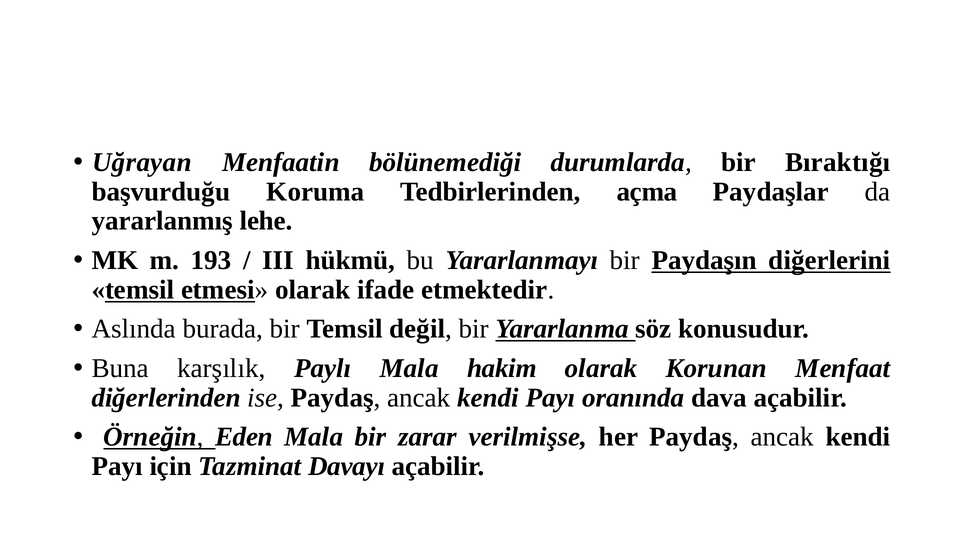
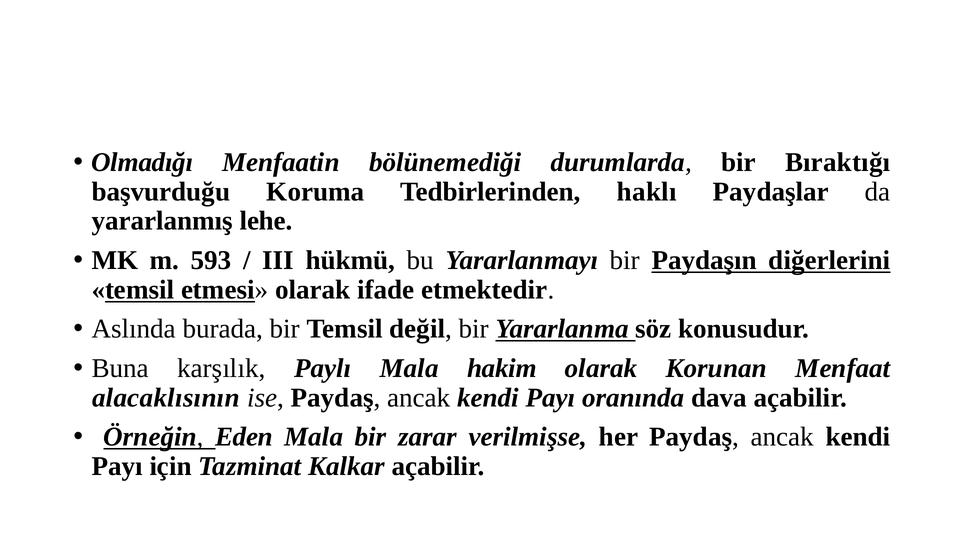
Uğrayan: Uğrayan -> Olmadığı (142, 162)
açma: açma -> haklı (647, 192)
193: 193 -> 593 (211, 260)
diğerlerinden: diğerlerinden -> alacaklısının (166, 398)
Davayı: Davayı -> Kalkar (346, 467)
